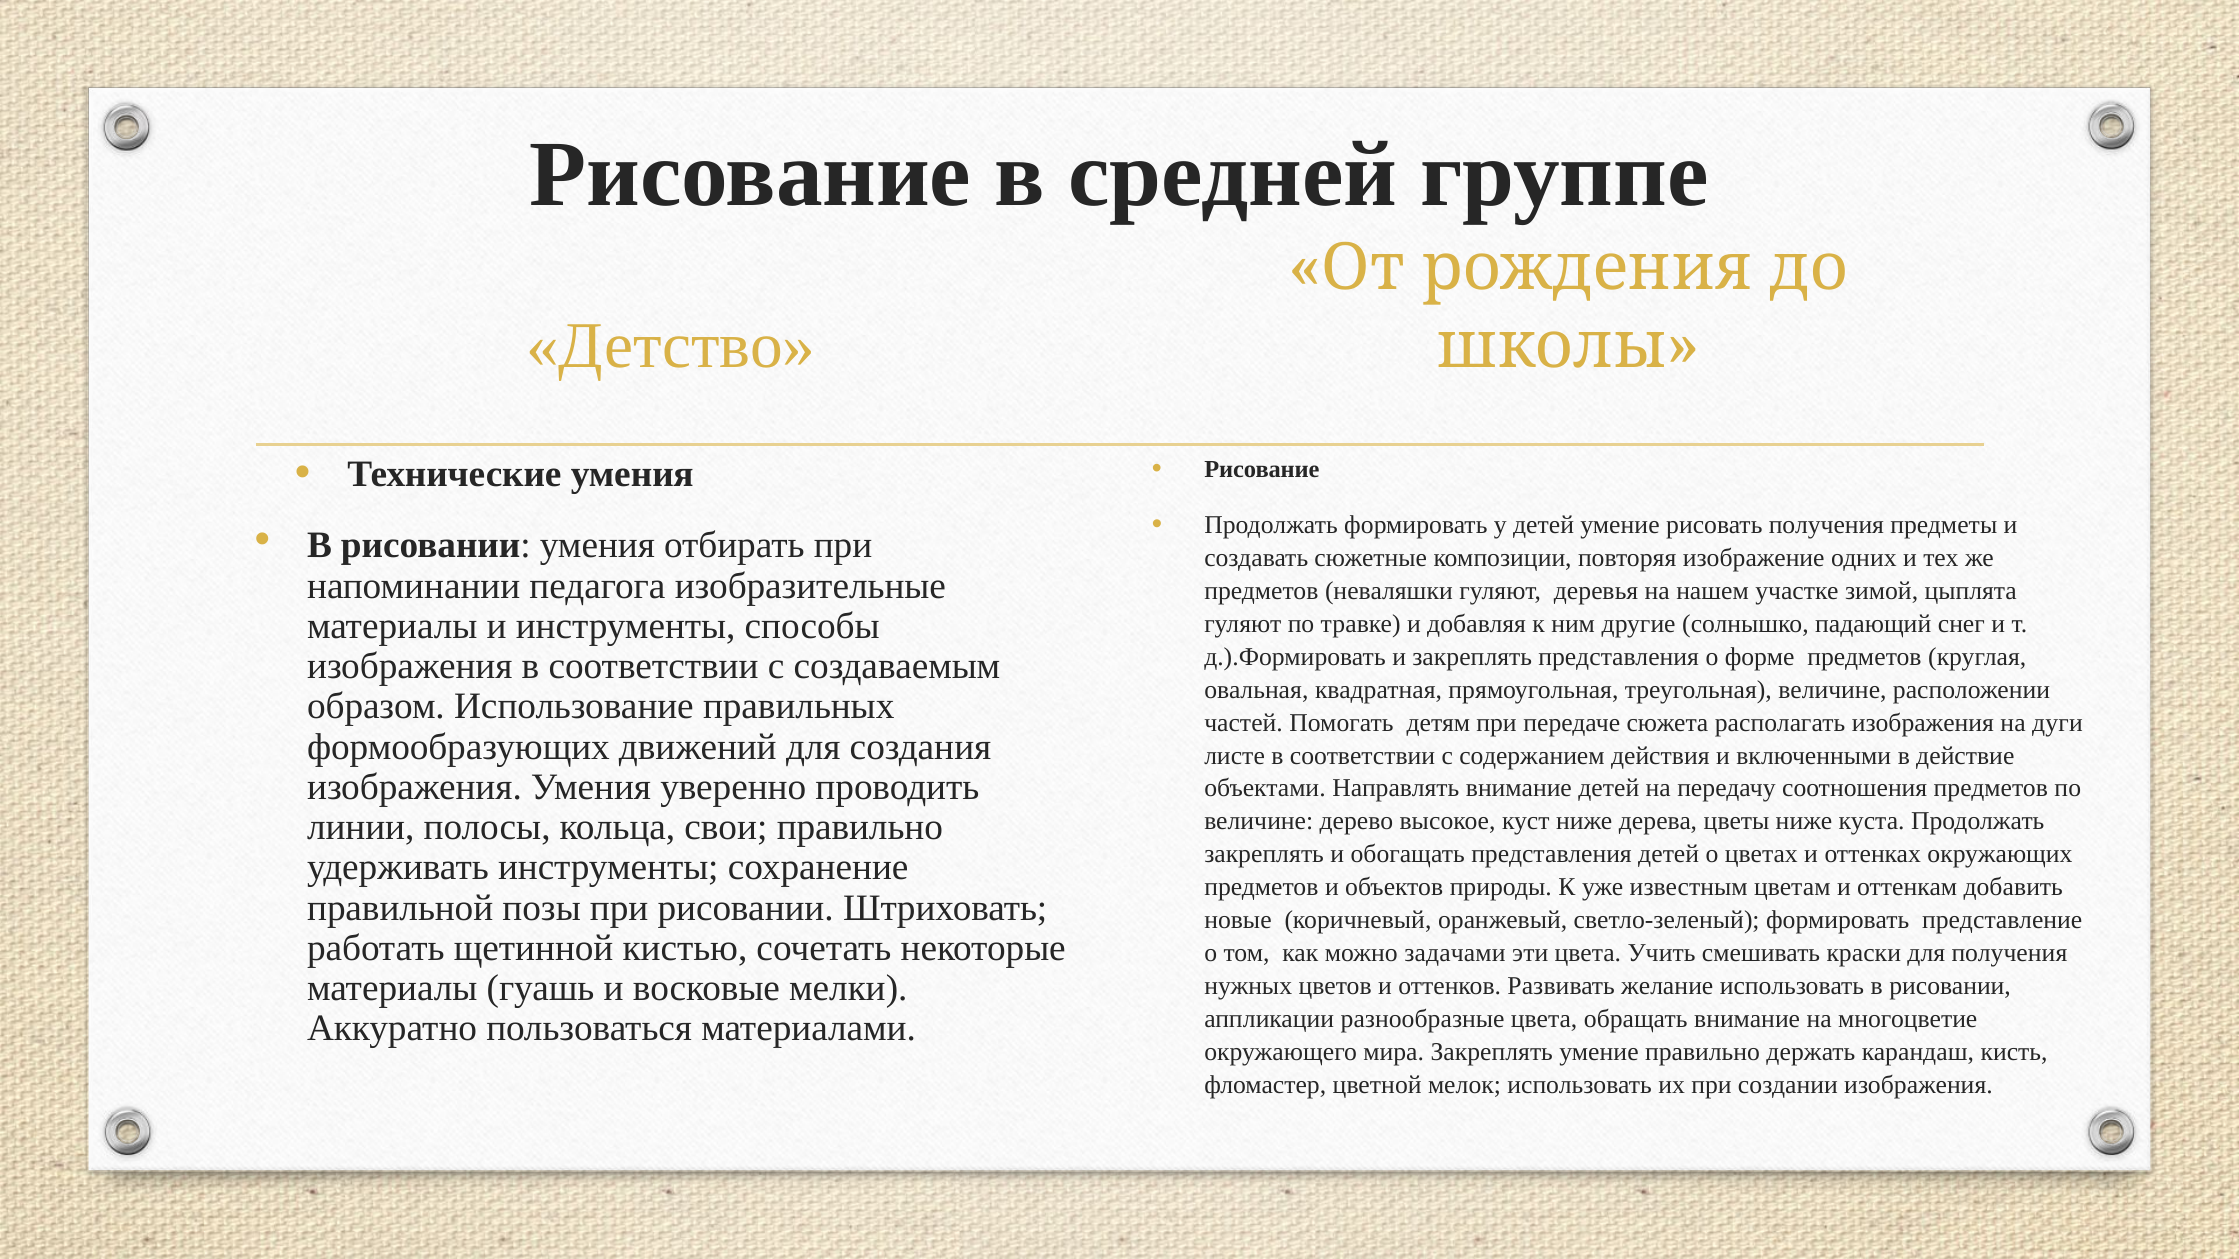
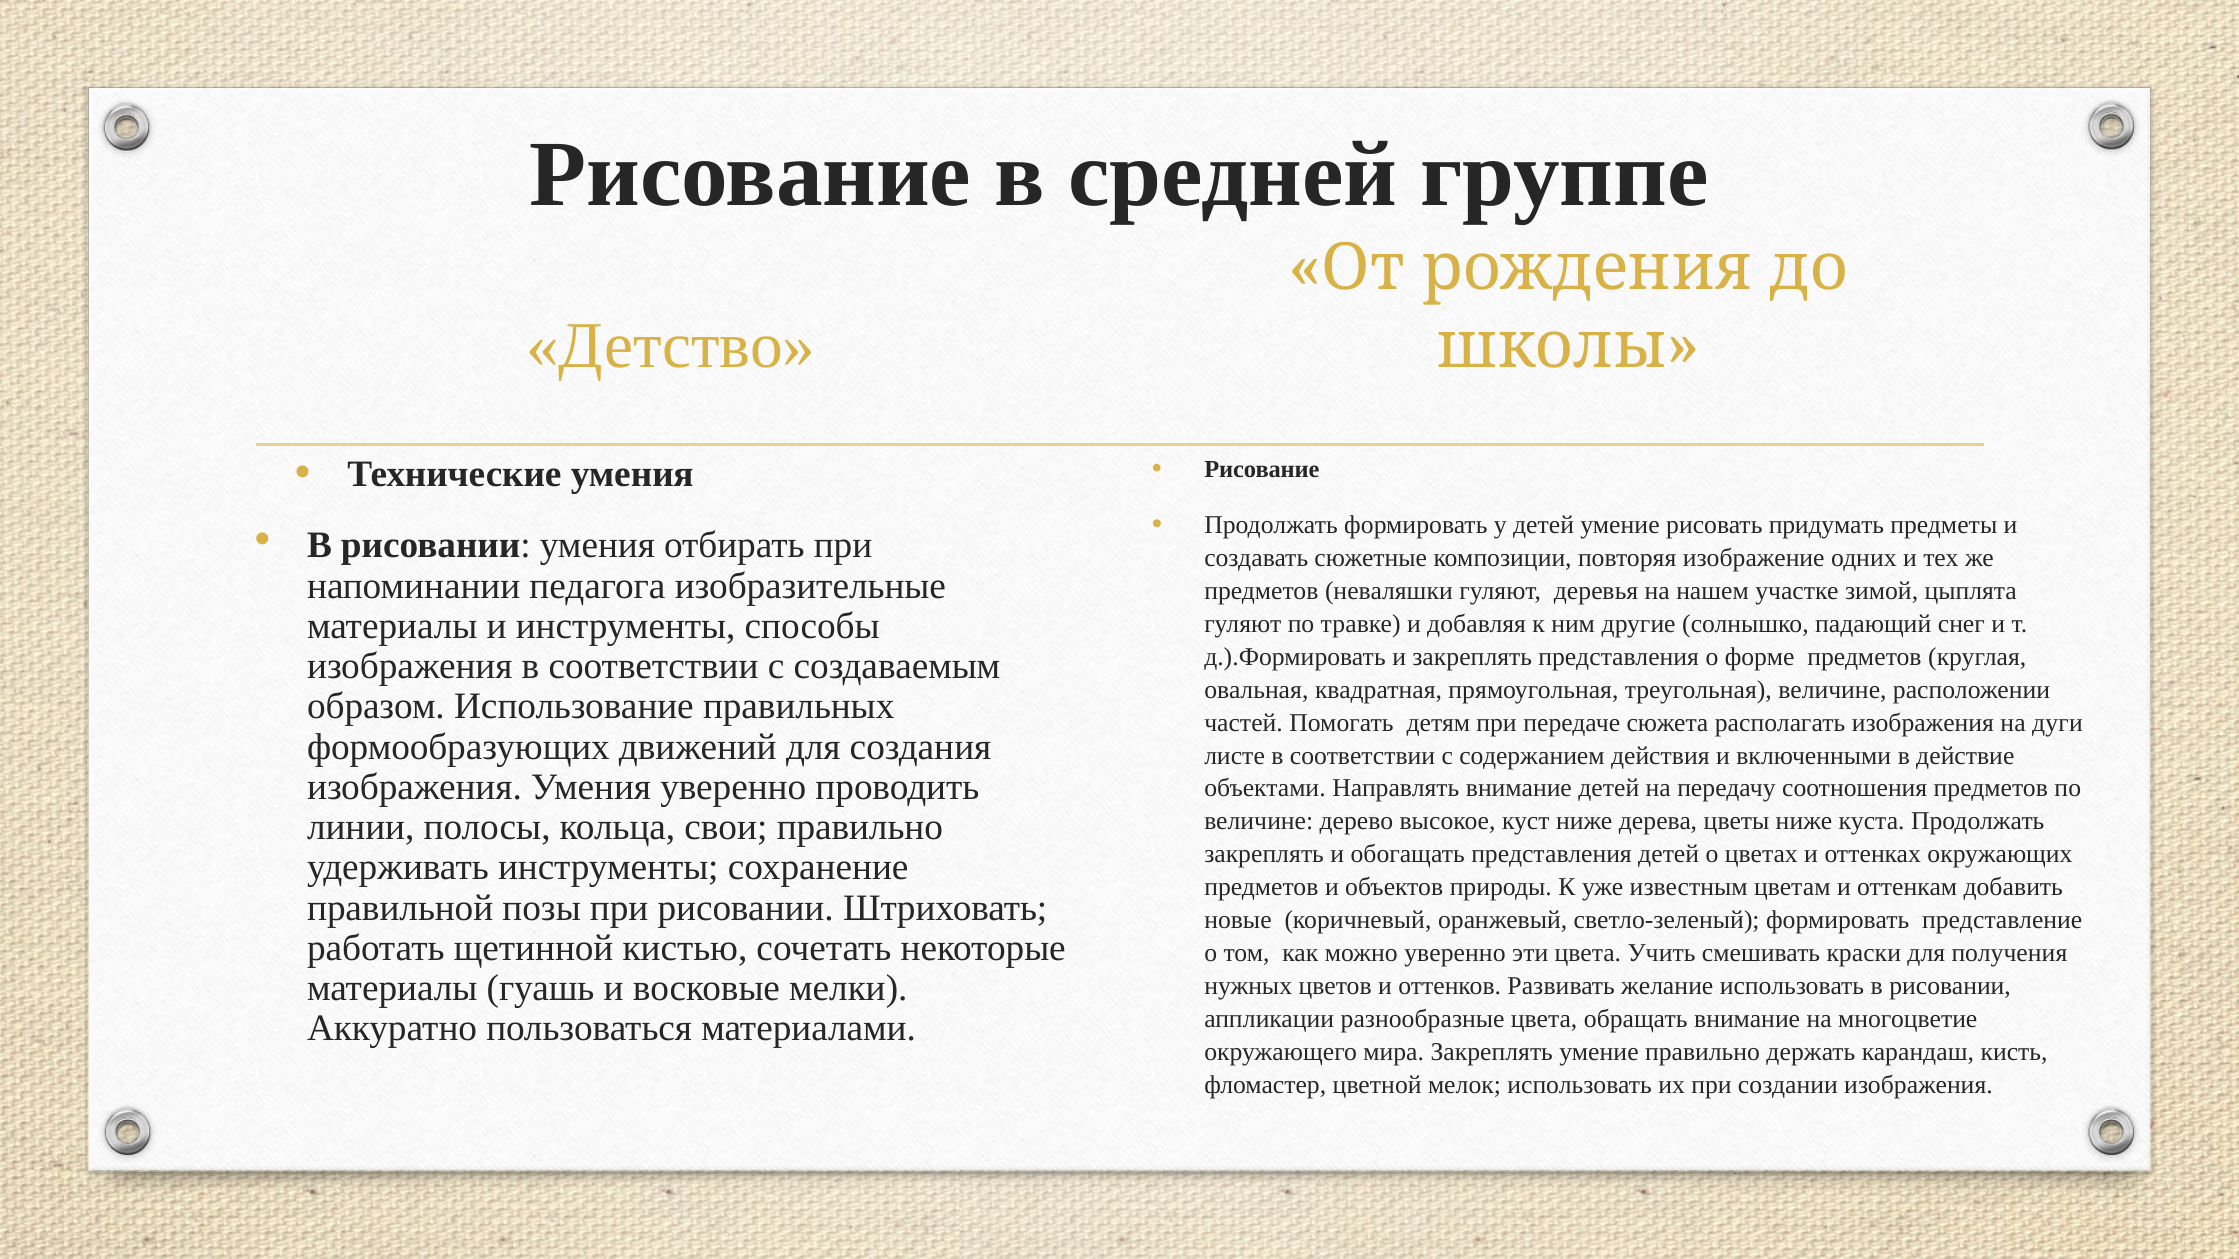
рисовать получения: получения -> придумать (1826, 525)
можно задачами: задачами -> уверенно (1455, 953)
